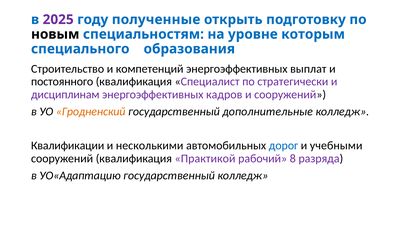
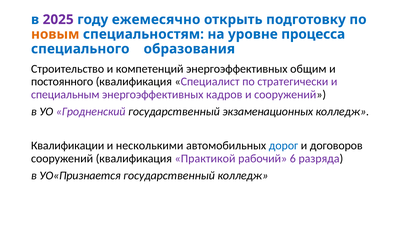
полученные: полученные -> ежемесячно (156, 20)
новым colour: black -> orange (55, 34)
которым: которым -> процесса (313, 34)
выплат: выплат -> общим (308, 69)
дисциплинам: дисциплинам -> специальным (65, 94)
Гродненский colour: orange -> purple (91, 112)
дополнительные: дополнительные -> экзаменационных (268, 112)
учебными: учебными -> договоров (336, 146)
8: 8 -> 6 (293, 158)
УО«Адаптацию: УО«Адаптацию -> УО«Признается (80, 176)
